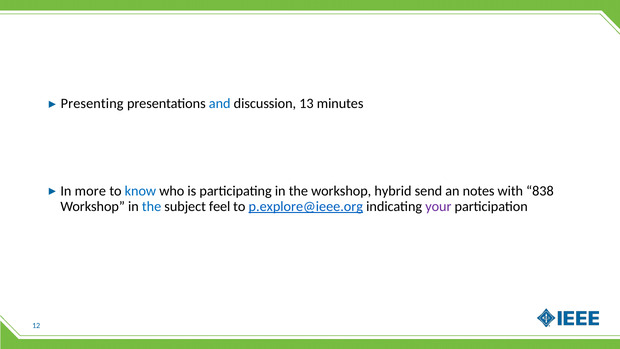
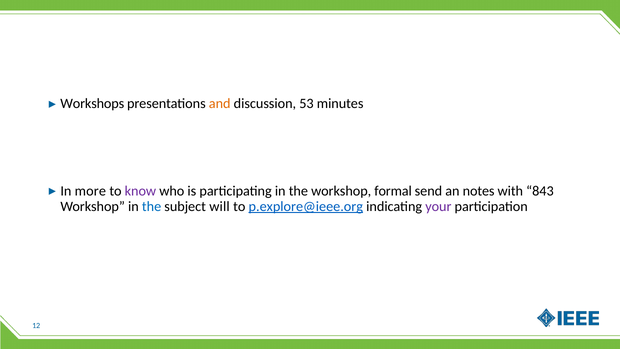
Presenting: Presenting -> Workshops (92, 104)
and colour: blue -> orange (220, 104)
13: 13 -> 53 (306, 104)
know colour: blue -> purple (140, 191)
hybrid: hybrid -> formal (393, 191)
838: 838 -> 843 (540, 191)
feel: feel -> will (219, 206)
